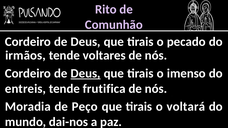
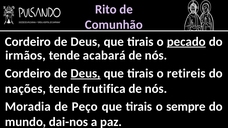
pecado underline: none -> present (186, 42)
voltares: voltares -> acabará (104, 56)
imenso: imenso -> retireis (186, 74)
entreis: entreis -> nações (25, 89)
voltará: voltará -> sempre (186, 107)
